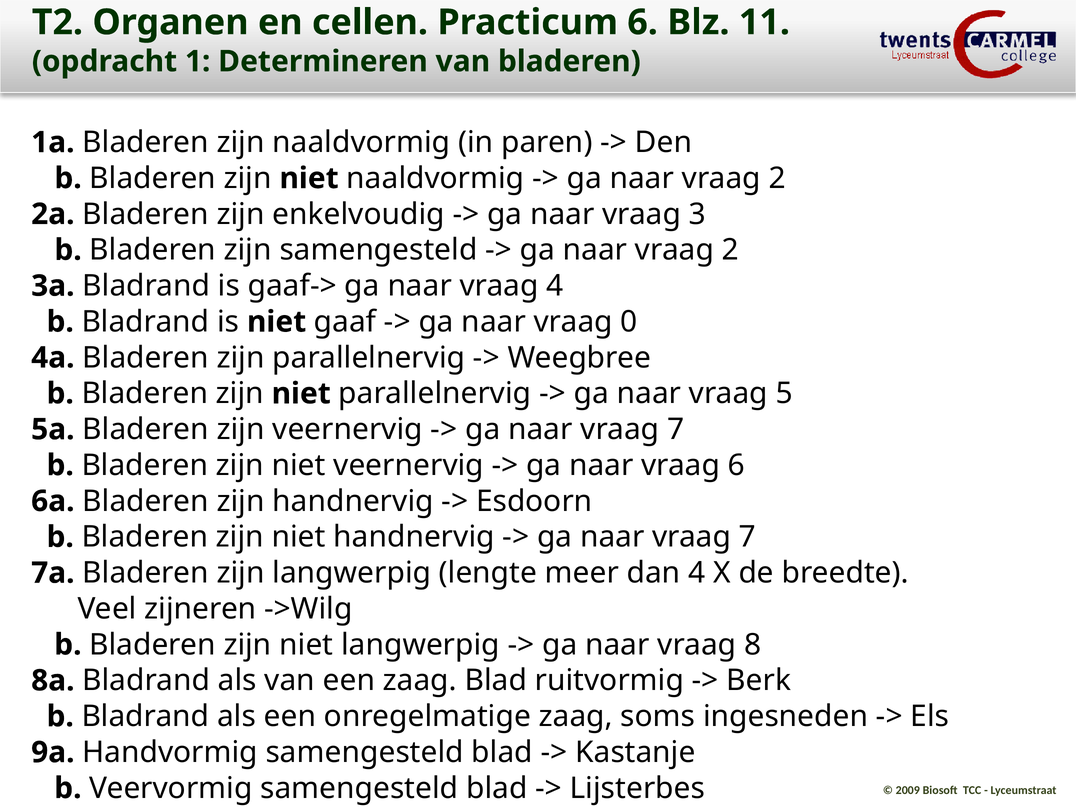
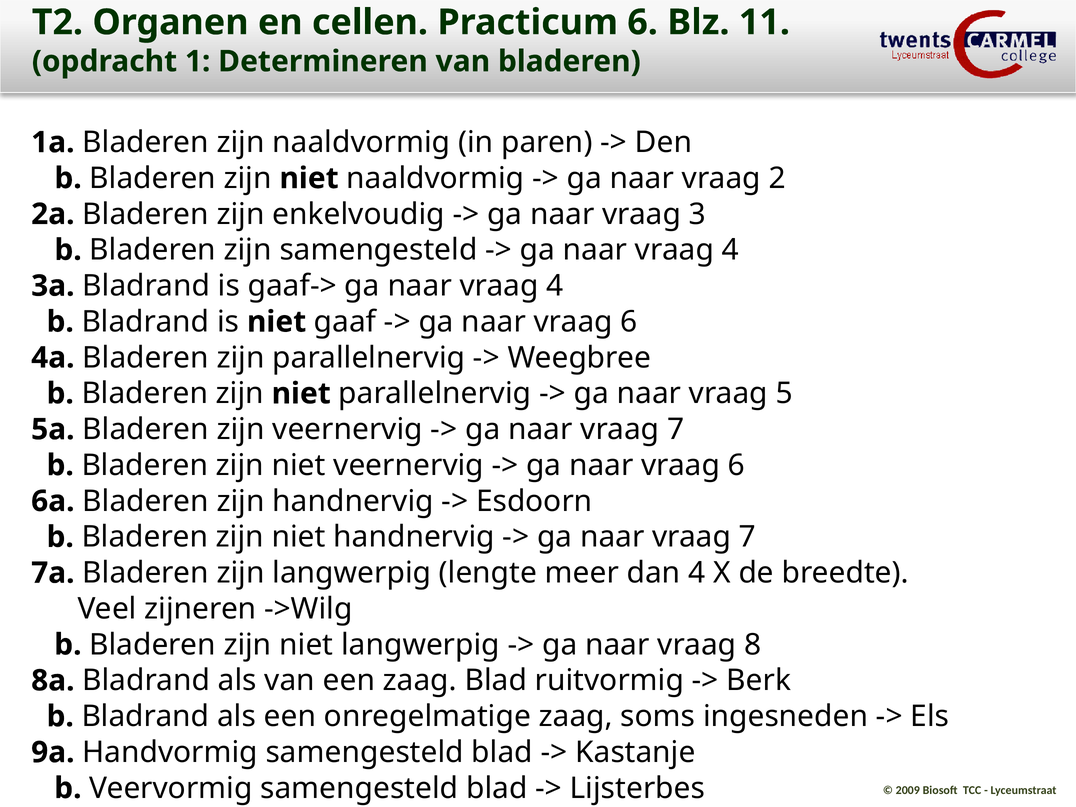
2: 2 -> 4 (730, 250)
0: 0 -> 6 (629, 322)
